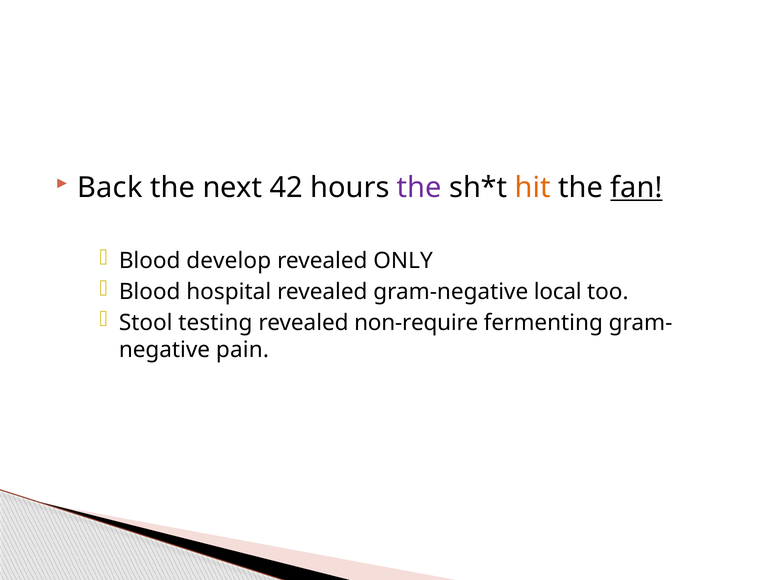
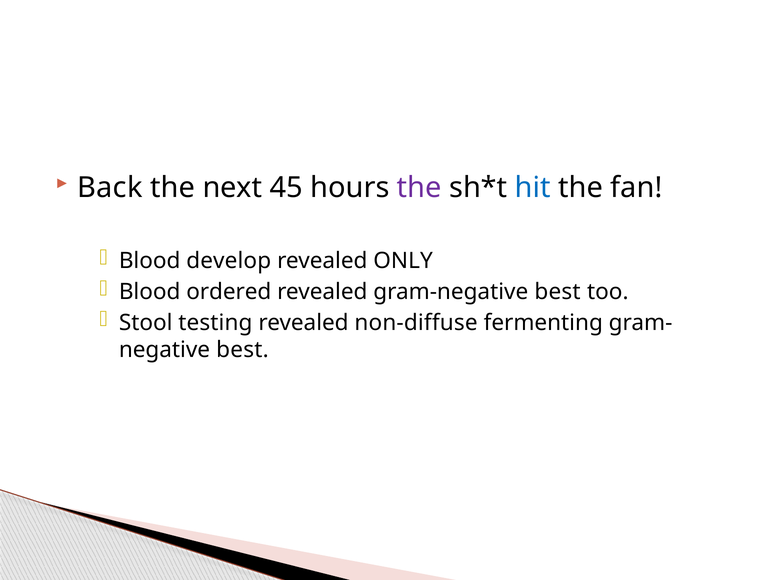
42: 42 -> 45 (286, 188)
hit colour: orange -> blue (533, 188)
fan underline: present -> none (636, 188)
hospital: hospital -> ordered (229, 292)
gram-negative local: local -> best (558, 292)
non-require: non-require -> non-diffuse (416, 323)
pain: pain -> best (242, 350)
